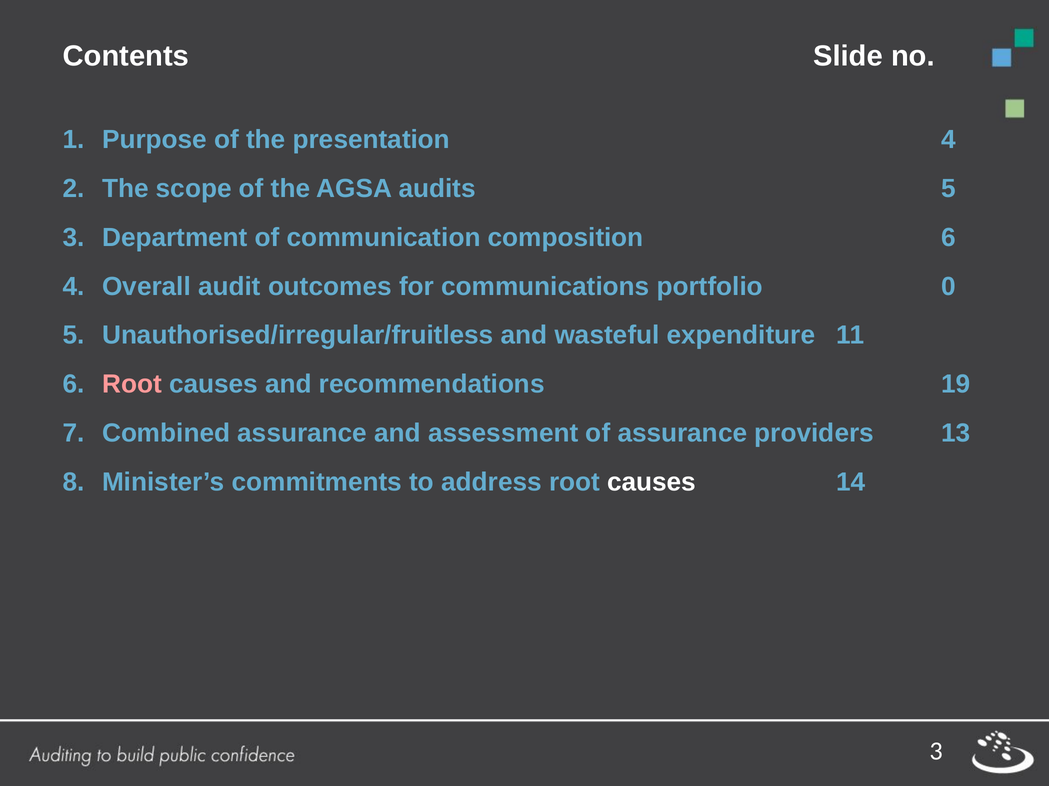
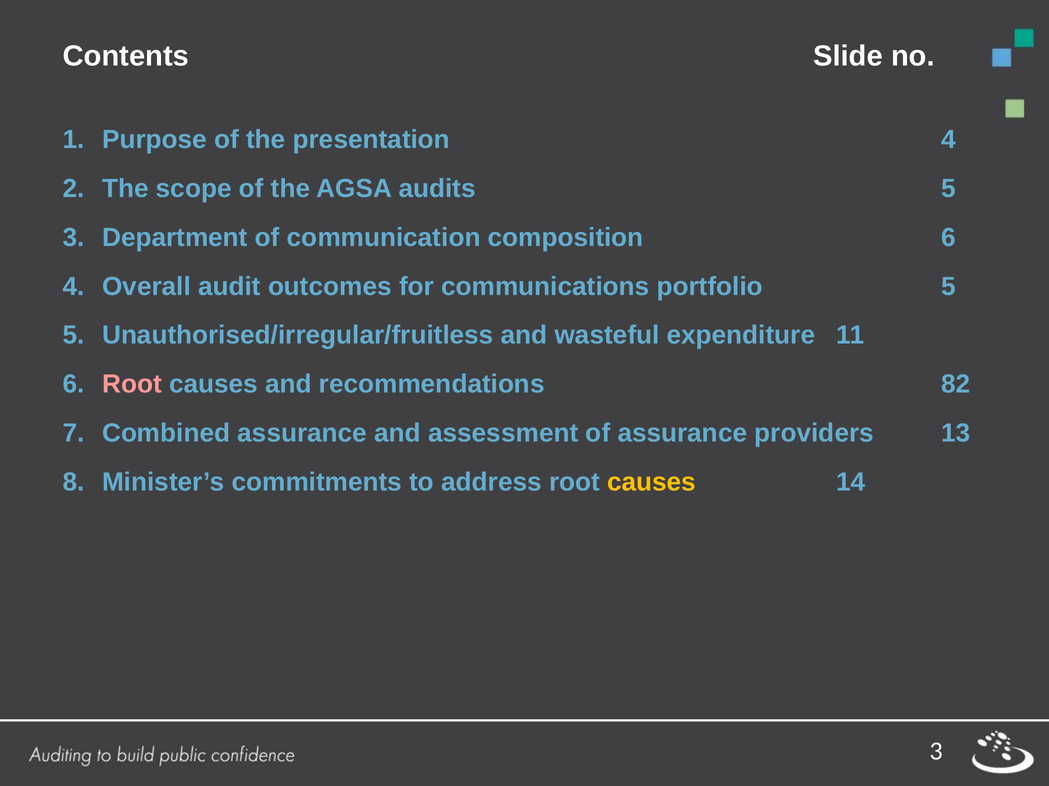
portfolio 0: 0 -> 5 (949, 287)
19: 19 -> 82 (956, 385)
causes colour: white -> yellow (652, 482)
